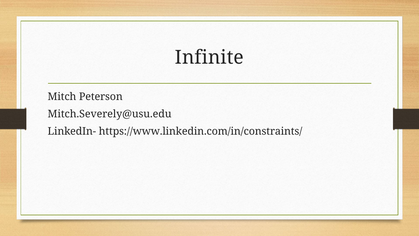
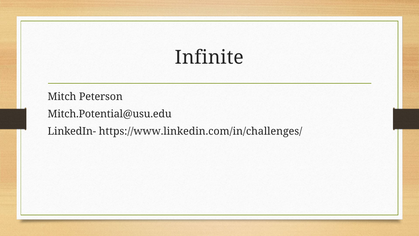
Mitch.Severely@usu.edu: Mitch.Severely@usu.edu -> Mitch.Potential@usu.edu (110, 114)
https://www.linkedin.com/in/constraints/: https://www.linkedin.com/in/constraints/ -> https://www.linkedin.com/in/challenges/ (201, 131)
